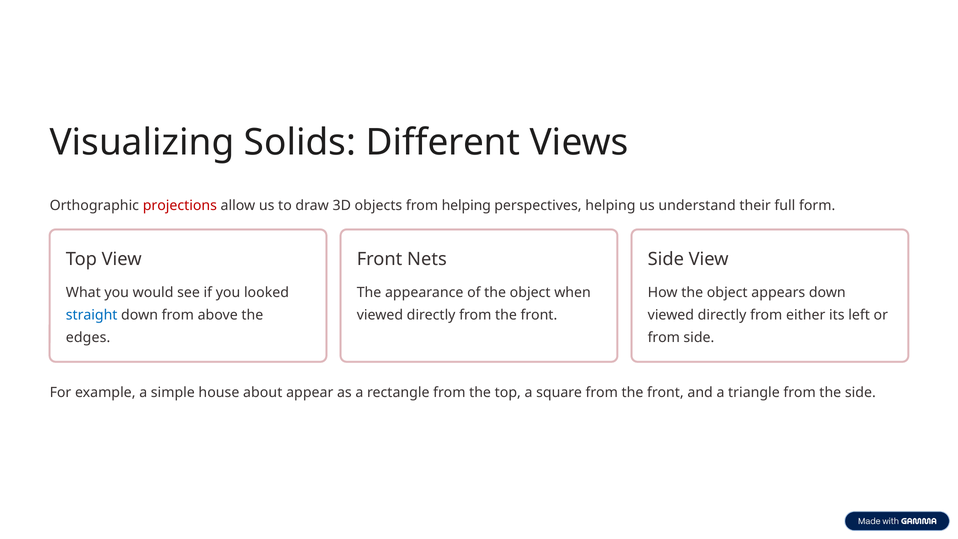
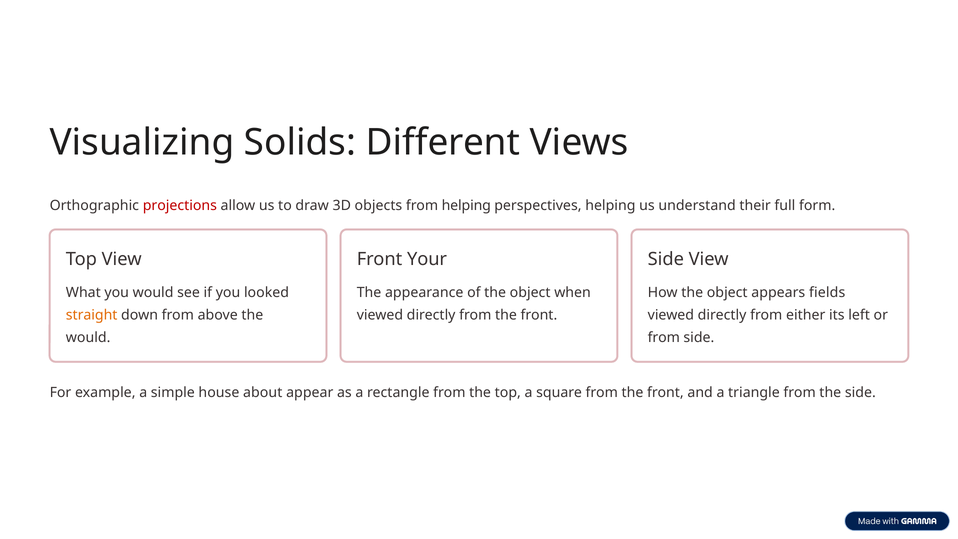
Nets: Nets -> Your (427, 259)
appears down: down -> fields (827, 292)
straight colour: blue -> orange (92, 315)
edges: edges -> would (88, 337)
